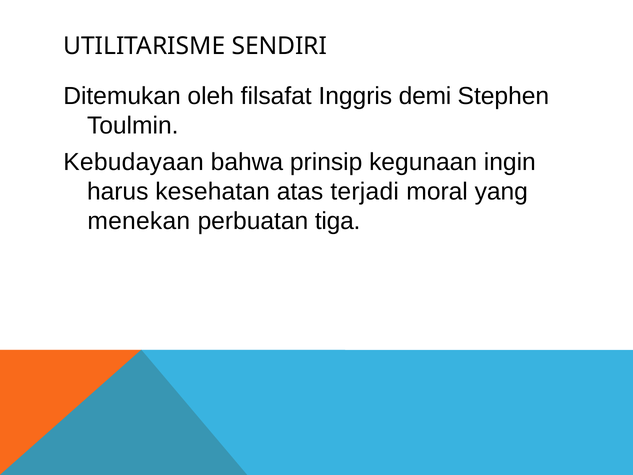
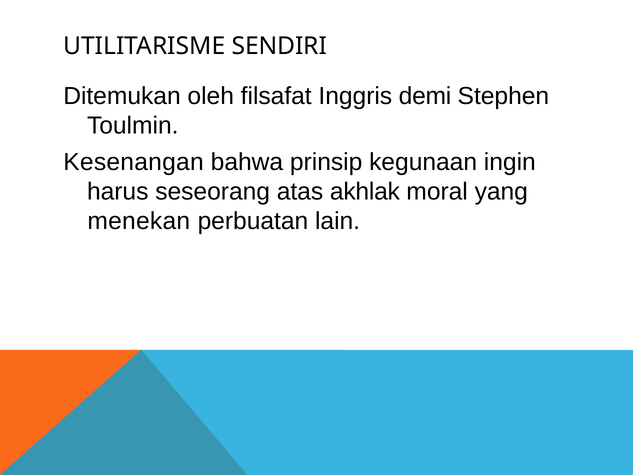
Kebudayaan: Kebudayaan -> Kesenangan (134, 162)
kesehatan: kesehatan -> seseorang (213, 192)
terjadi: terjadi -> akhlak (365, 192)
tiga: tiga -> lain (338, 221)
